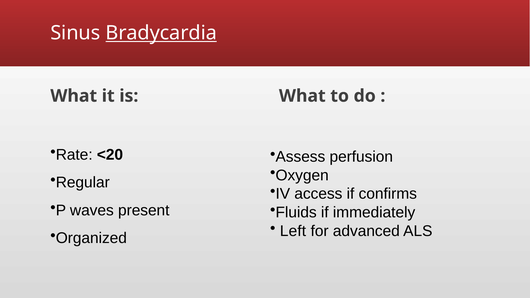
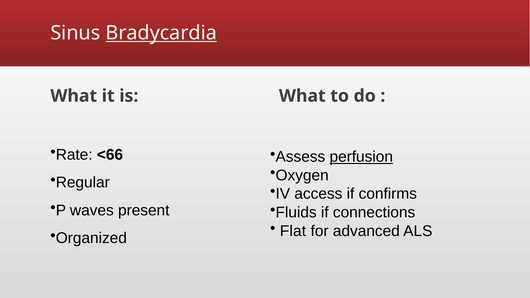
<20: <20 -> <66 (110, 155)
perfusion underline: none -> present (361, 157)
immediately: immediately -> connections (374, 213)
Left: Left -> Flat (293, 231)
